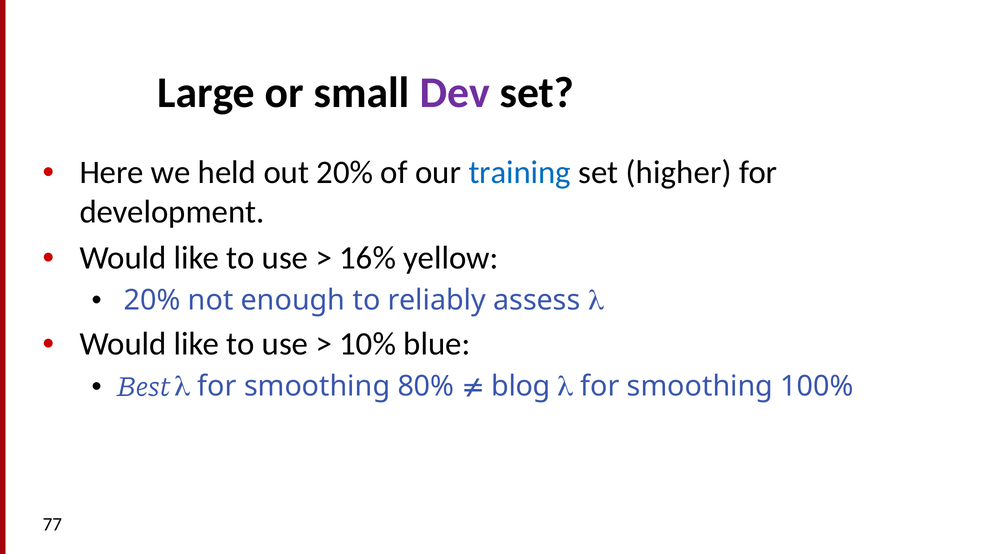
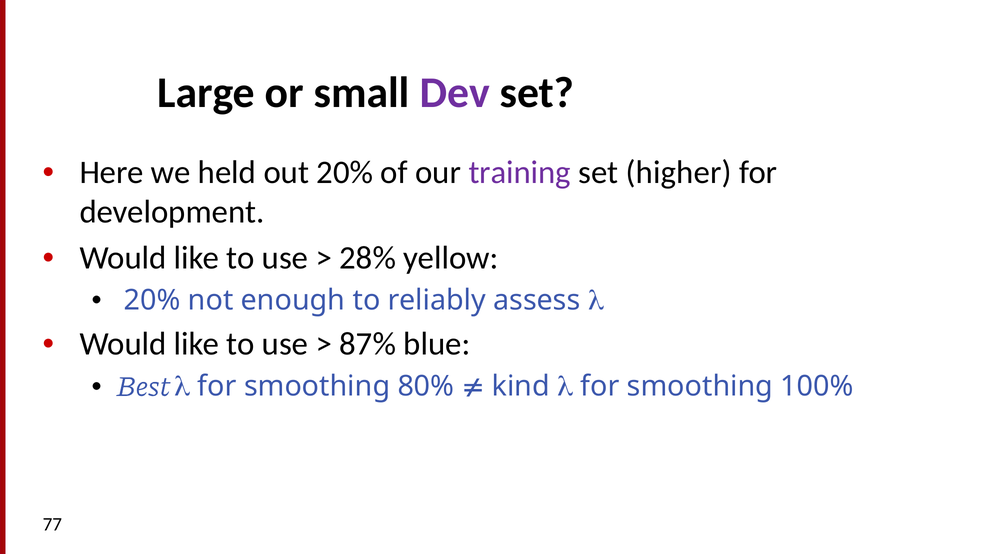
training colour: blue -> purple (520, 172)
16%: 16% -> 28% (368, 258)
10%: 10% -> 87% (368, 344)
blog: blog -> kind (521, 386)
